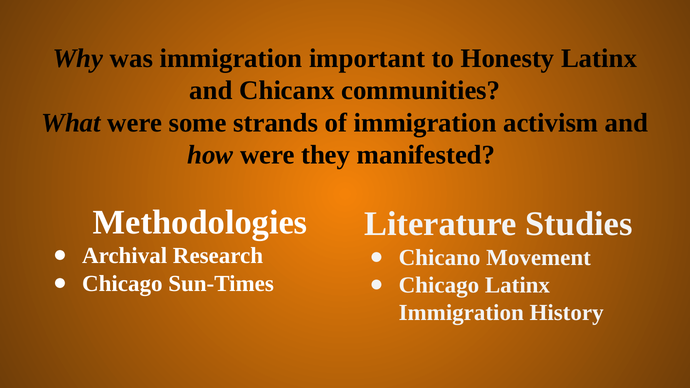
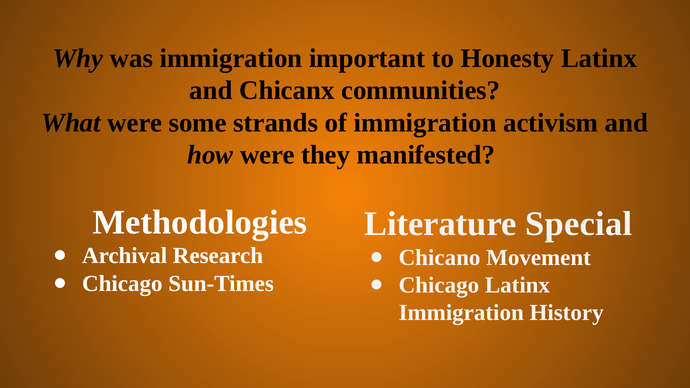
Studies: Studies -> Special (579, 224)
